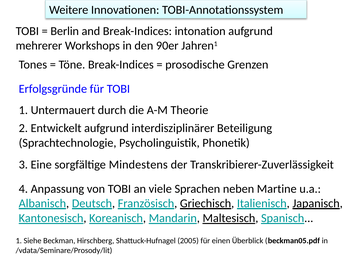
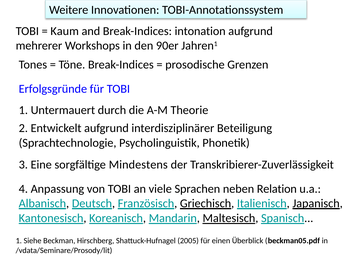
Berlin: Berlin -> Kaum (65, 31)
Martine: Martine -> Relation (277, 189)
